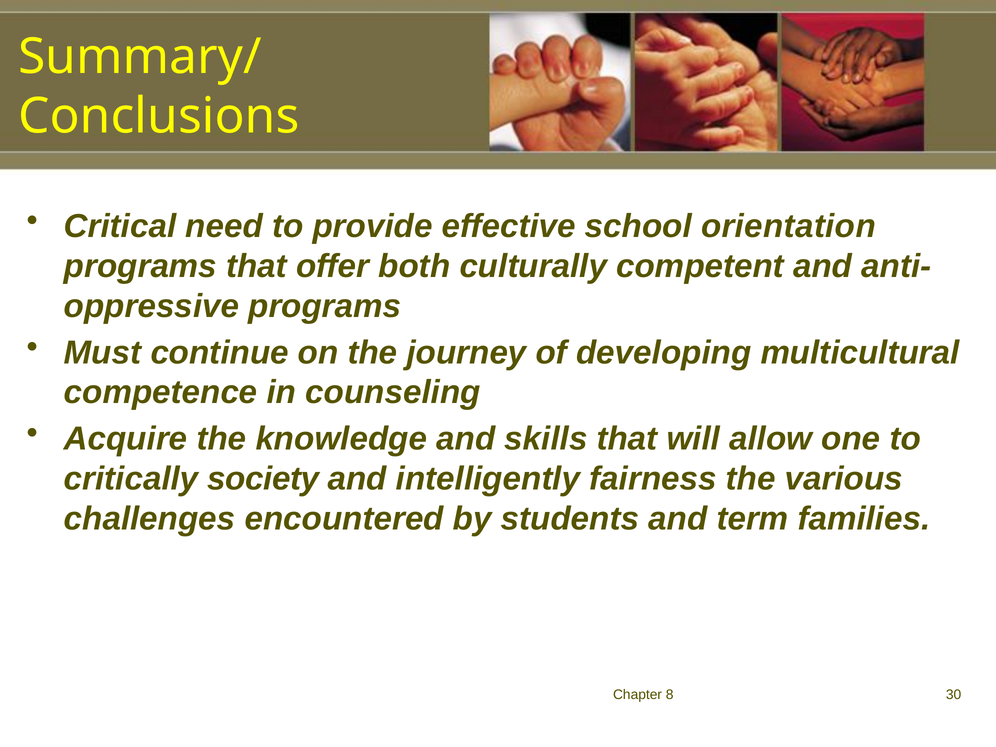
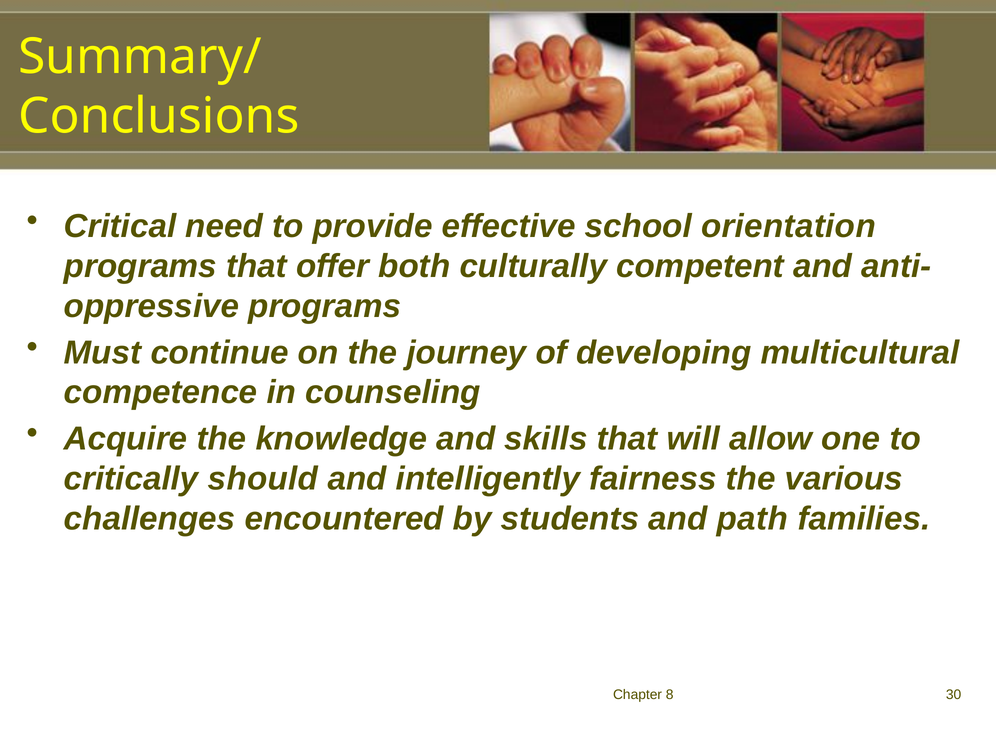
society: society -> should (263, 479)
term: term -> path (752, 519)
